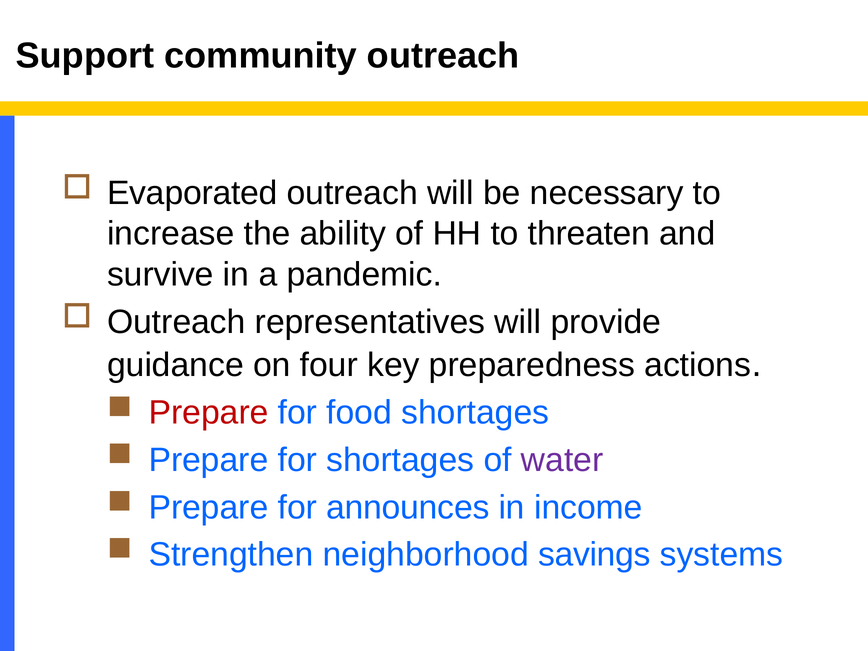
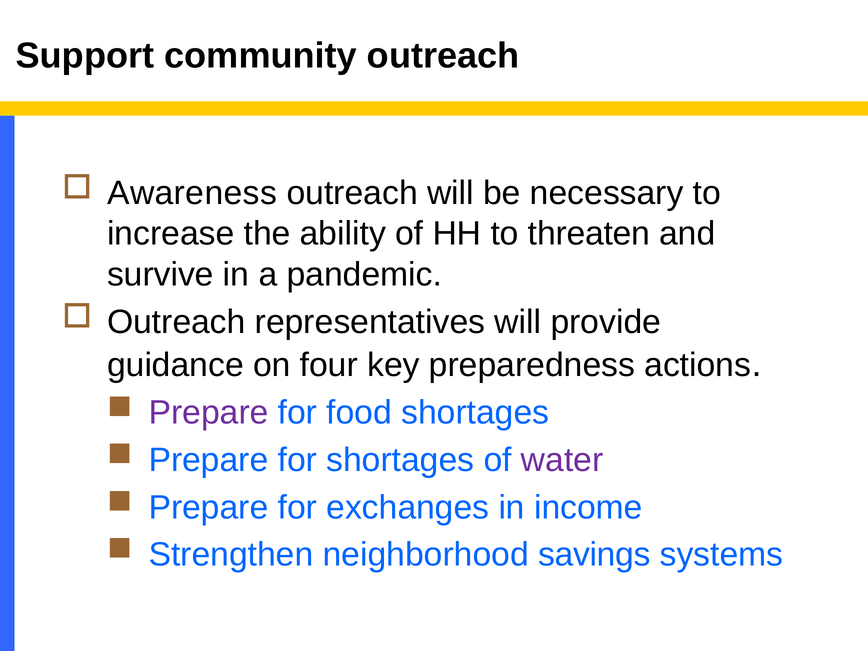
Evaporated: Evaporated -> Awareness (192, 193)
Prepare colour: red -> purple (209, 413)
announces: announces -> exchanges (408, 507)
